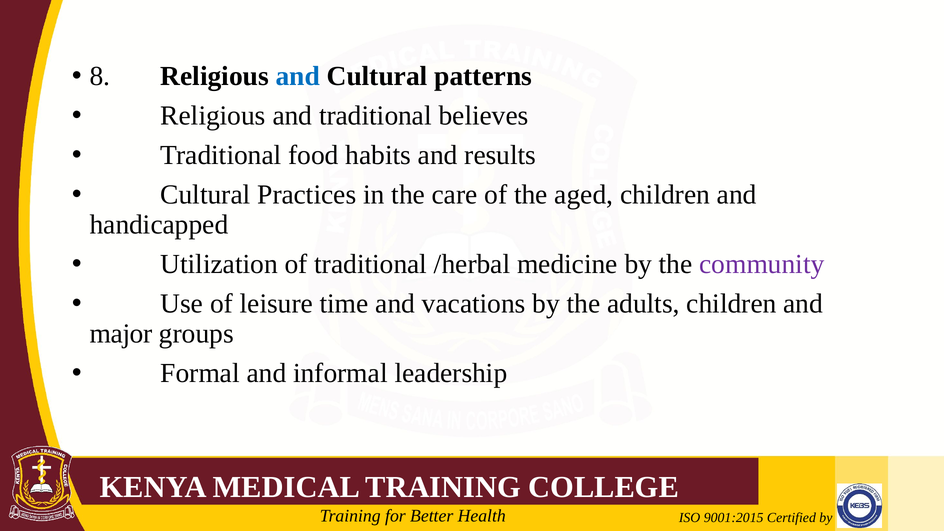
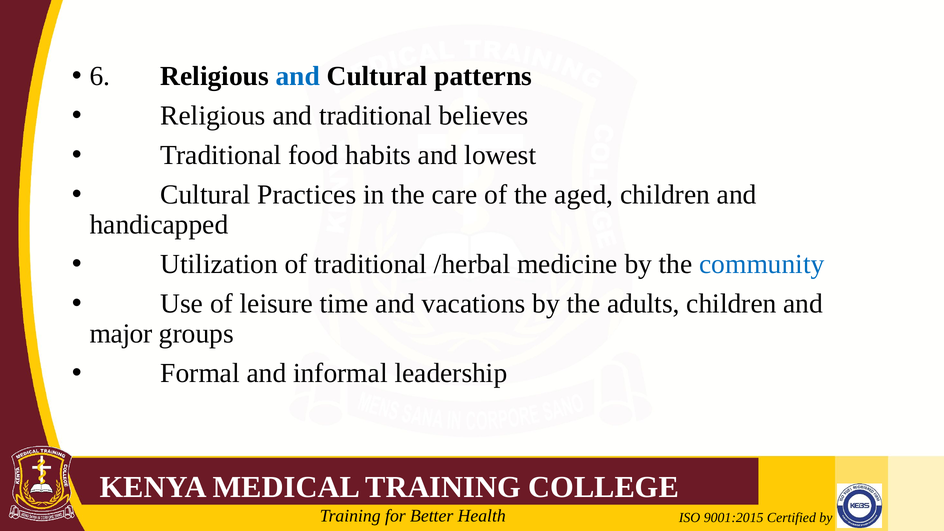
8: 8 -> 6 (100, 76)
results: results -> lowest (500, 155)
community colour: purple -> blue (762, 264)
